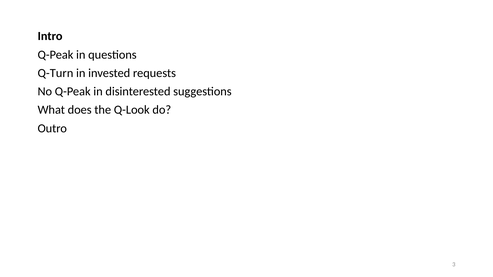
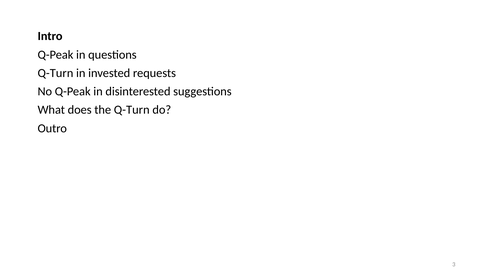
the Q-Look: Q-Look -> Q-Turn (132, 110)
